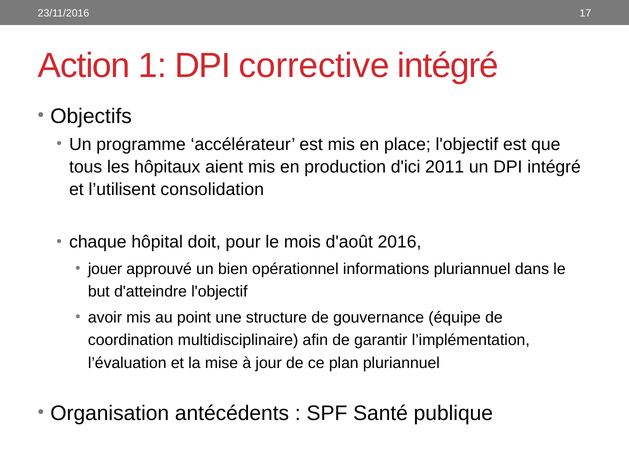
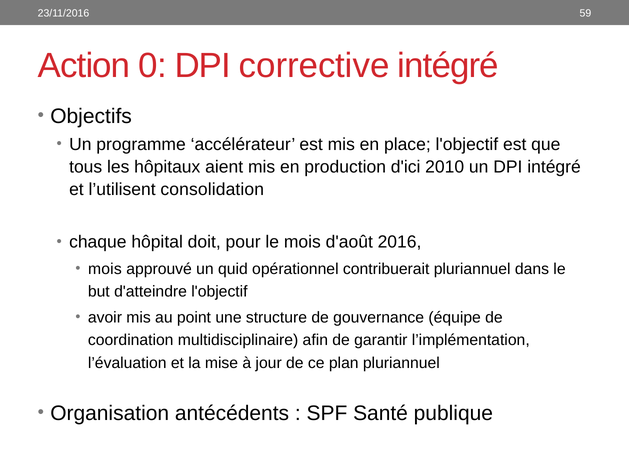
17: 17 -> 59 (585, 13)
1: 1 -> 0 (153, 65)
2011: 2011 -> 2010 (445, 167)
jouer: jouer -> mois (105, 269)
bien: bien -> quid (233, 269)
informations: informations -> contribuerait (386, 269)
